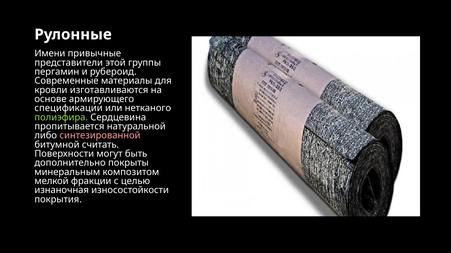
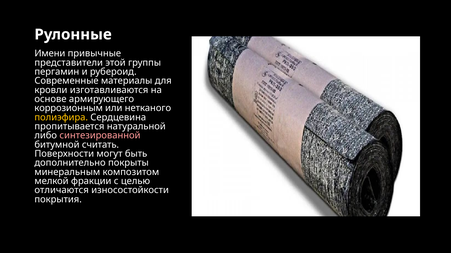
спецификации: спецификации -> коррозионным (69, 108)
полиэфира colour: light green -> yellow (61, 118)
изнаночная: изнаночная -> отличаются (62, 191)
